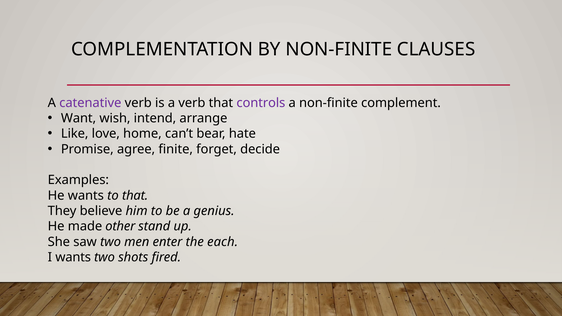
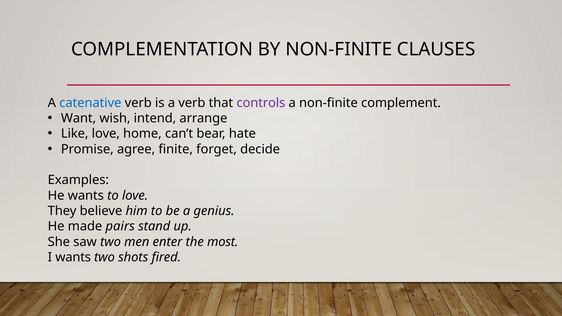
catenative colour: purple -> blue (90, 103)
to that: that -> love (135, 196)
other: other -> pairs (120, 226)
each: each -> most (223, 242)
